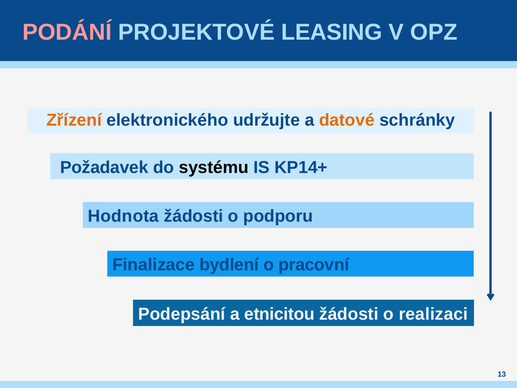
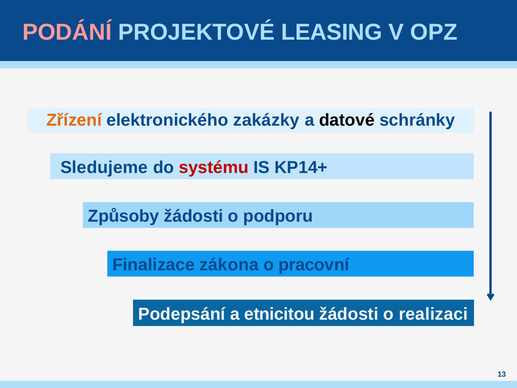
udržujte: udržujte -> zakázky (266, 120)
datové colour: orange -> black (347, 120)
Požadavek: Požadavek -> Sledujeme (104, 167)
systému colour: black -> red (214, 167)
Hodnota: Hodnota -> Způsoby (124, 216)
bydlení: bydlení -> zákona (229, 265)
